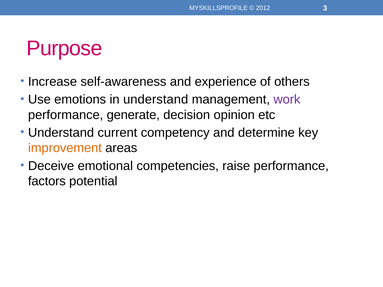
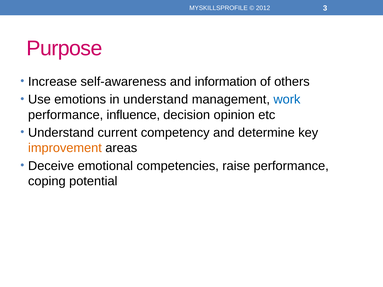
experience: experience -> information (226, 82)
work colour: purple -> blue (287, 100)
generate: generate -> influence (133, 115)
factors: factors -> coping (47, 181)
